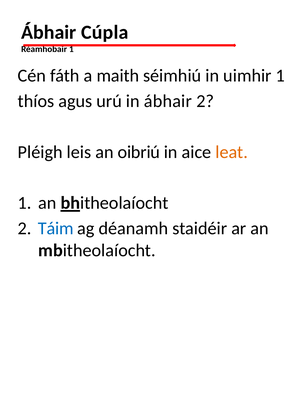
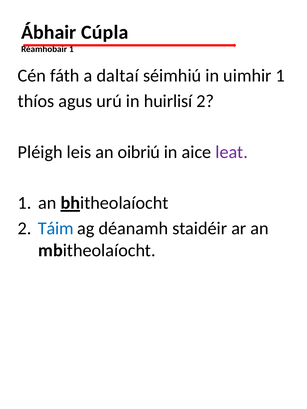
maith: maith -> daltaí (118, 76)
in ábhair: ábhair -> huirlisí (168, 101)
leat colour: orange -> purple (232, 152)
